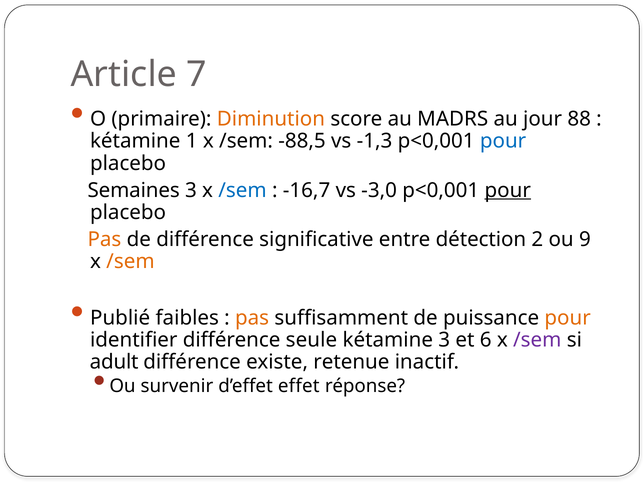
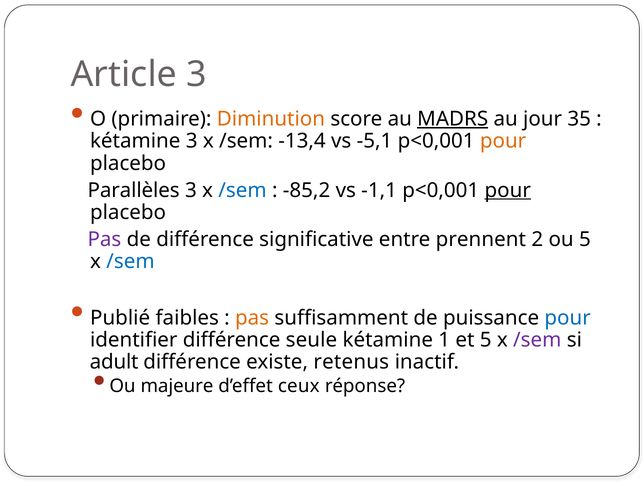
Article 7: 7 -> 3 (196, 74)
MADRS underline: none -> present (453, 119)
88: 88 -> 35 (579, 119)
kétamine 1: 1 -> 3 (192, 141)
-88,5: -88,5 -> -13,4 (302, 141)
-1,3: -1,3 -> -5,1 (374, 141)
pour colour: blue -> orange (503, 141)
Semaines: Semaines -> Parallèles (134, 190)
-16,7: -16,7 -> -85,2 (307, 190)
-3,0: -3,0 -> -1,1 (379, 190)
Pas colour: orange -> purple (104, 239)
détection: détection -> prennent (481, 239)
ou 9: 9 -> 5 (585, 239)
/sem colour: orange -> blue (130, 262)
pour colour: orange -> blue (568, 318)
kétamine 3: 3 -> 1 (444, 340)
et 6: 6 -> 5 (486, 340)
retenue: retenue -> retenus (351, 362)
survenir: survenir -> majeure (177, 386)
effet: effet -> ceux (299, 386)
